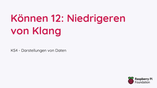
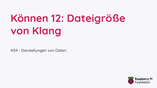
Niedrigeren: Niedrigeren -> Dateigröße (96, 18)
